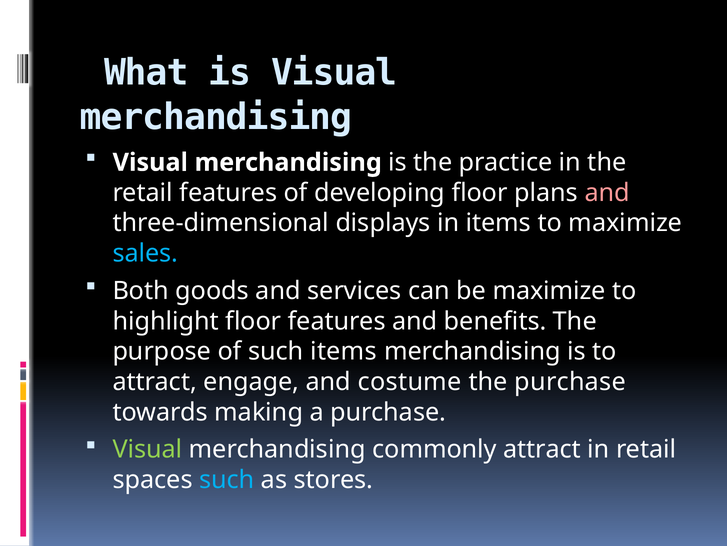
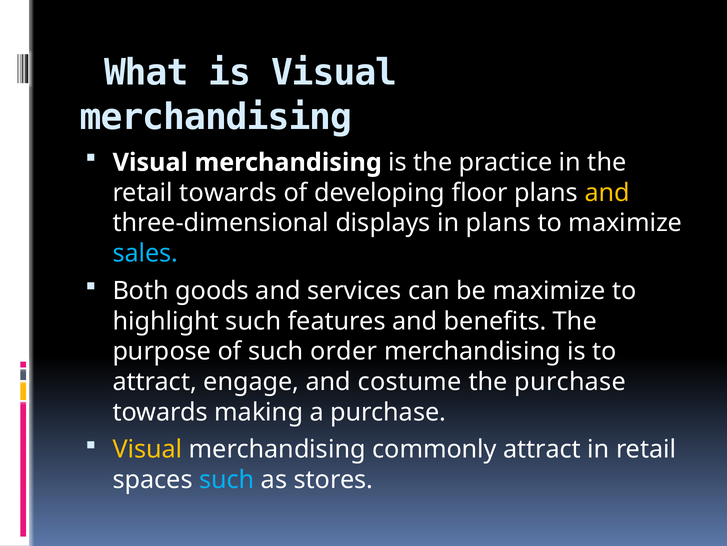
retail features: features -> towards (228, 193)
and colour: pink -> yellow (607, 193)
in items: items -> plans (498, 223)
highlight floor: floor -> such (253, 321)
such items: items -> order (344, 351)
Visual colour: light green -> yellow (148, 449)
